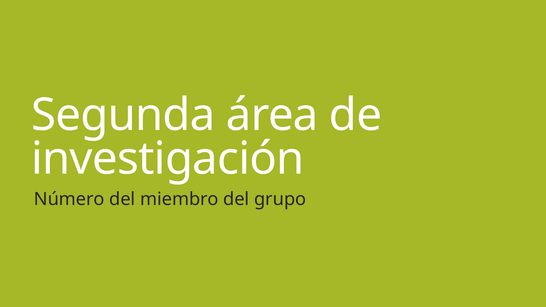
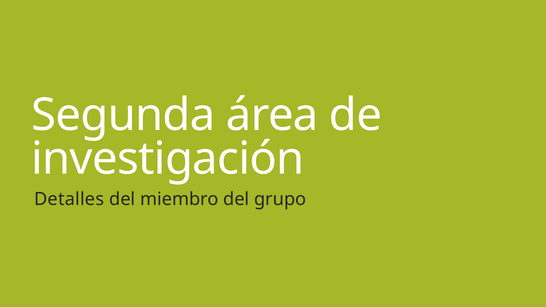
Número: Número -> Detalles (69, 199)
